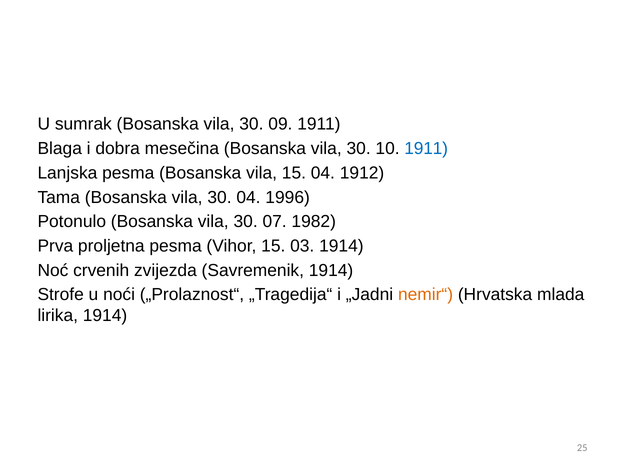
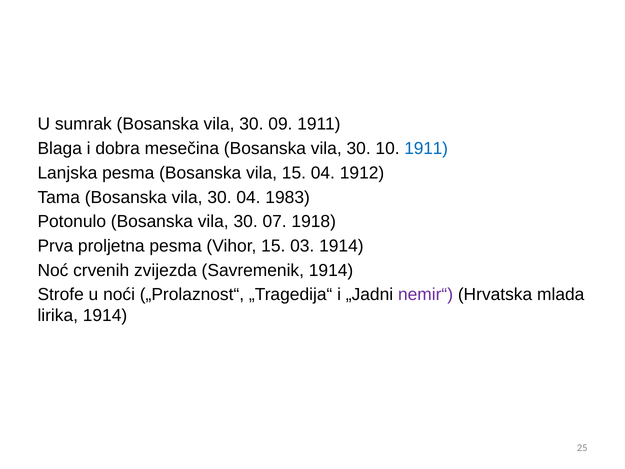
1996: 1996 -> 1983 (288, 197)
1982: 1982 -> 1918 (314, 222)
nemir“ colour: orange -> purple (426, 295)
